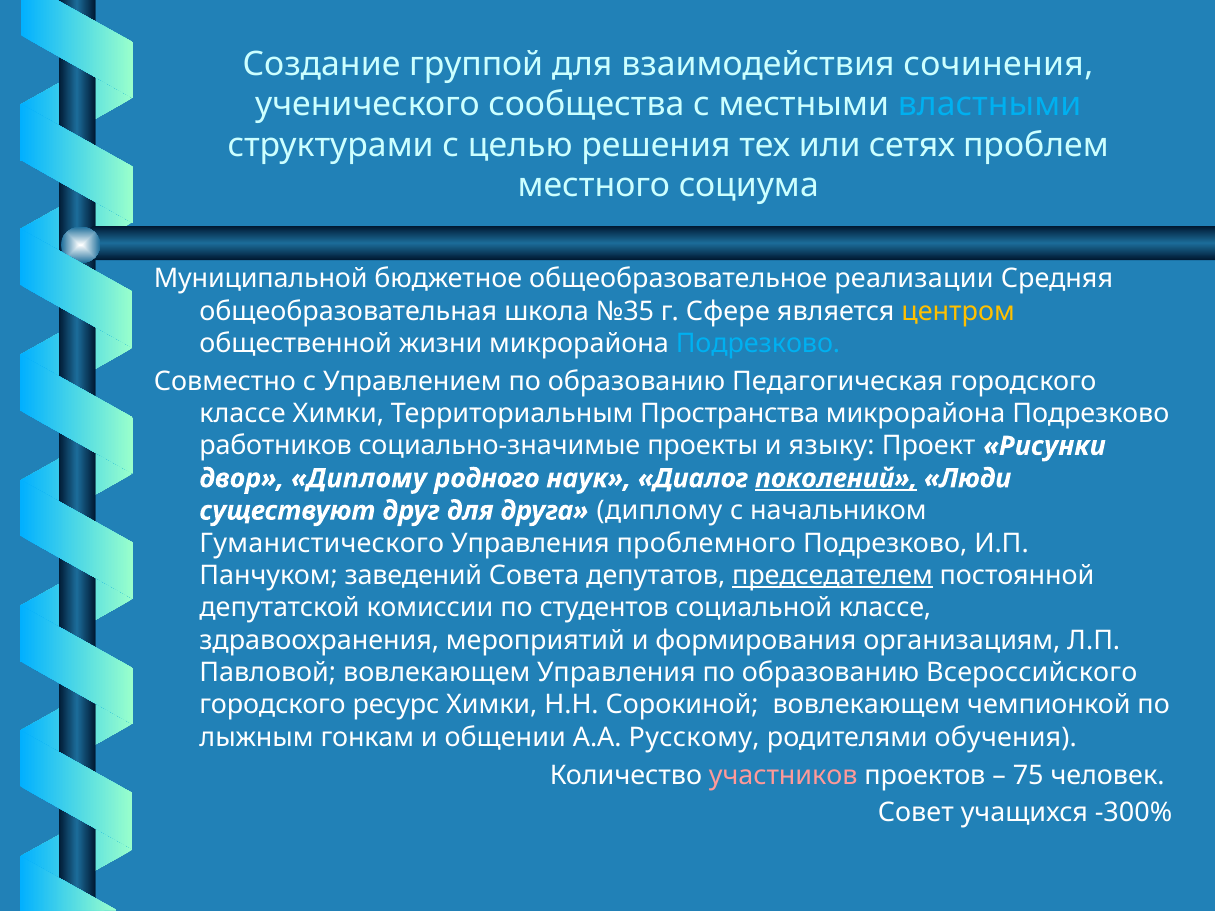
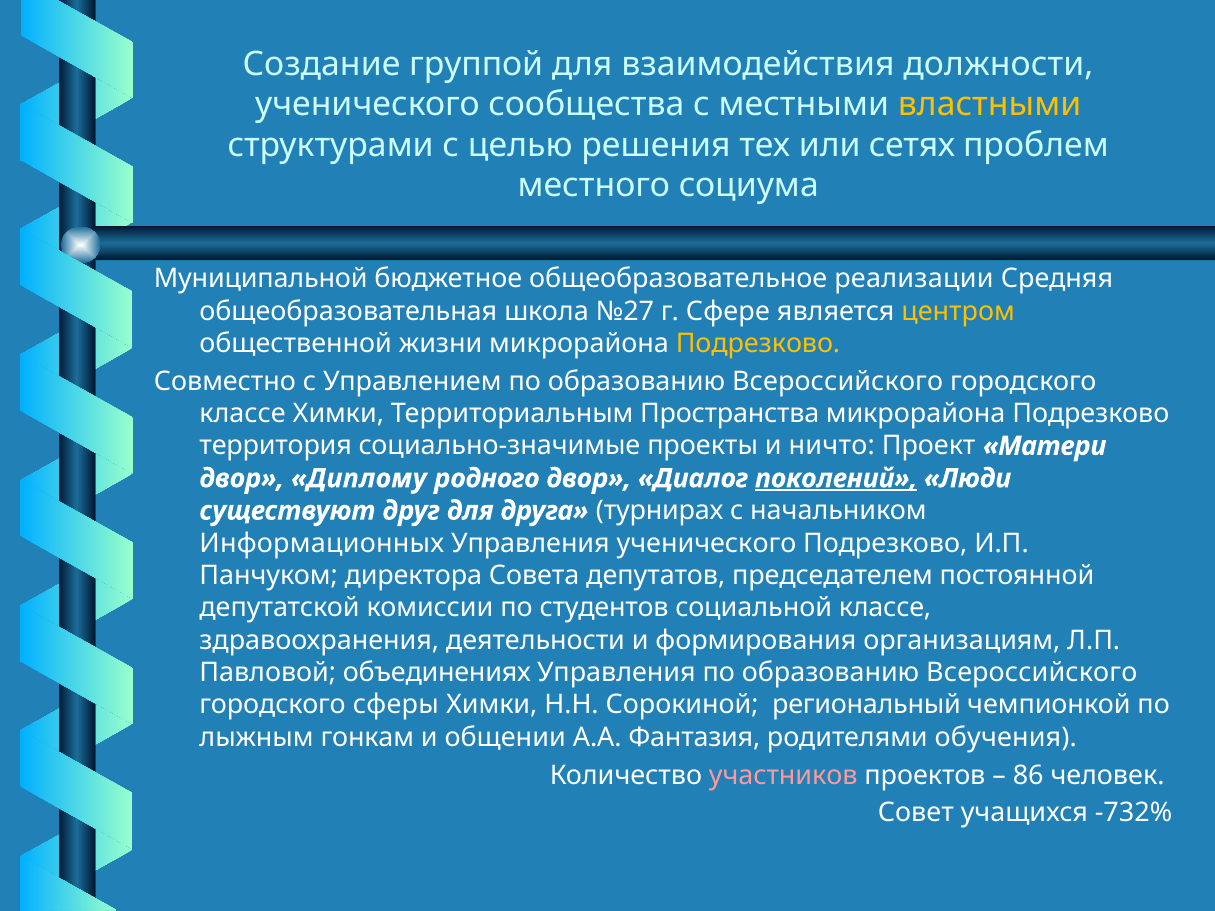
сочинения: сочинения -> должности (998, 64)
властными colour: light blue -> yellow (990, 104)
№35: №35 -> №27 (625, 311)
Подрезково colour: light blue -> yellow (758, 344)
Управлением по образованию Педагогическая: Педагогическая -> Всероссийского (838, 381)
работников: работников -> территория (276, 446)
языку: языку -> ничто (832, 446)
Рисунки: Рисунки -> Матери (1045, 446)
родного наук: наук -> двор (589, 479)
друга диплому: диплому -> турнирах (660, 511)
Гуманистического: Гуманистического -> Информационных (322, 543)
Управления проблемного: проблемного -> ученического (706, 543)
заведений: заведений -> директора (413, 576)
председателем underline: present -> none (832, 576)
мероприятий: мероприятий -> деятельности (535, 640)
Павловой вовлекающем: вовлекающем -> объединениях (437, 673)
ресурс: ресурс -> сферы (396, 705)
Сорокиной вовлекающем: вовлекающем -> региональный (867, 705)
Русскому: Русскому -> Фантазия (694, 738)
75: 75 -> 86 (1028, 775)
-300%: -300% -> -732% (1133, 813)
